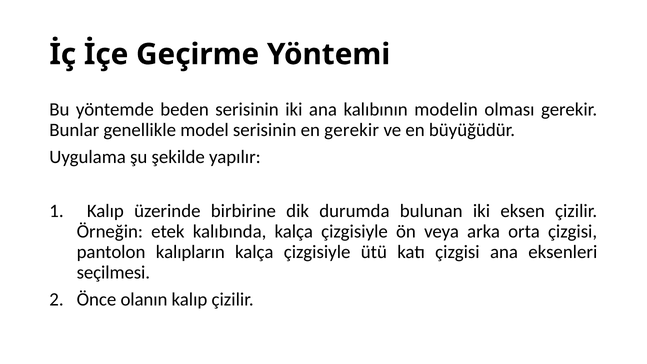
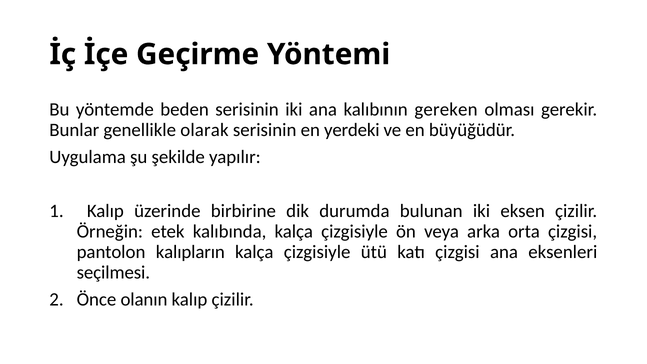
modelin: modelin -> gereken (446, 109)
model: model -> olarak (204, 130)
en gerekir: gerekir -> yerdeki (352, 130)
